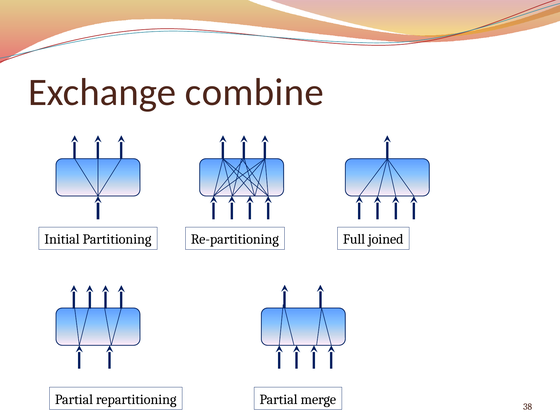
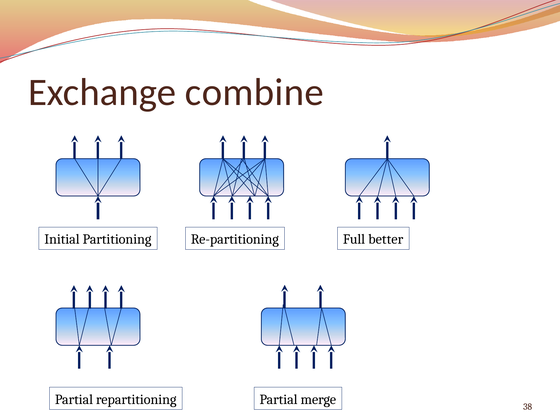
joined: joined -> better (386, 239)
